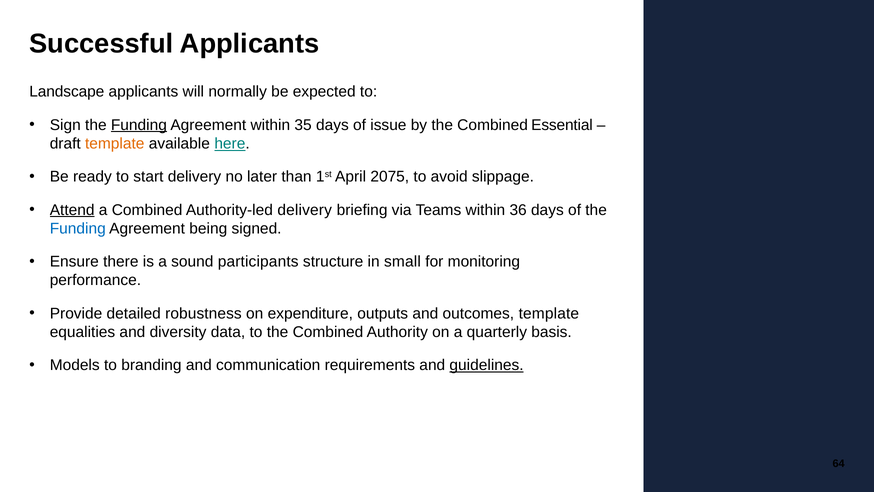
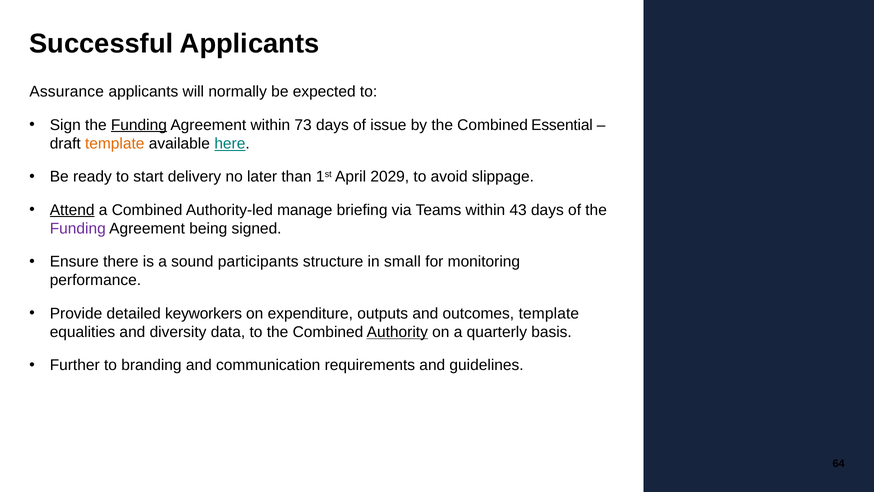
Landscape: Landscape -> Assurance (67, 92)
35: 35 -> 73 (303, 125)
2075: 2075 -> 2029 (390, 177)
Authority-led delivery: delivery -> manage (305, 210)
36: 36 -> 43 (518, 210)
Funding colour: blue -> purple (78, 228)
robustness: robustness -> keyworkers (204, 313)
Authority underline: none -> present (397, 332)
Models: Models -> Further (75, 365)
guidelines underline: present -> none (487, 365)
